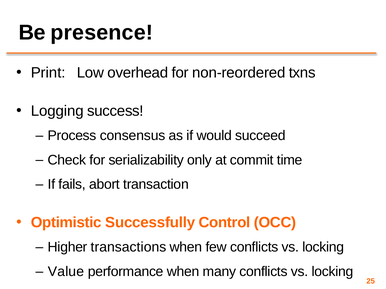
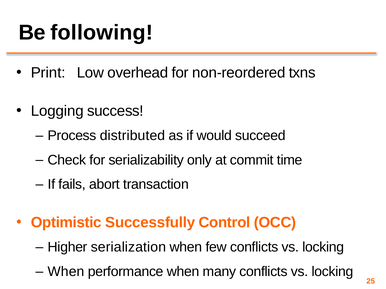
presence: presence -> following (102, 33)
consensus: consensus -> distributed (132, 136)
transactions: transactions -> serialization (128, 248)
Value: Value -> When (66, 272)
